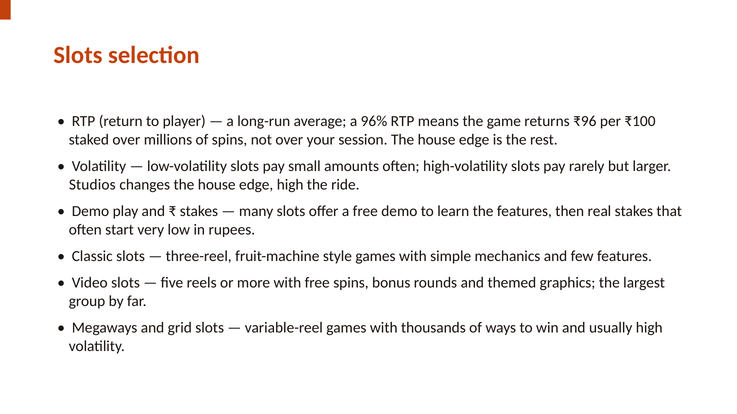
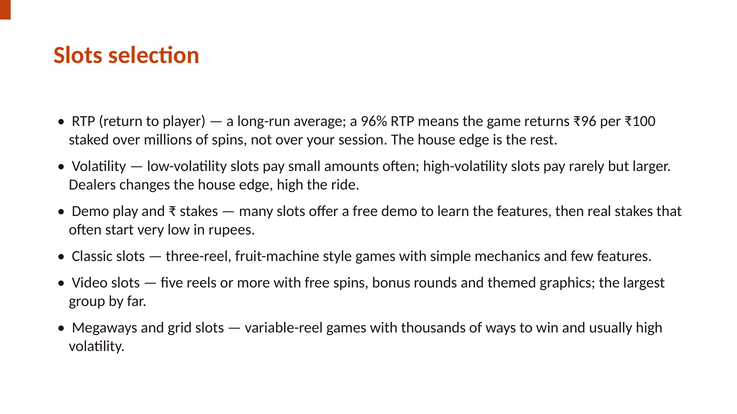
Studios: Studios -> Dealers (92, 185)
